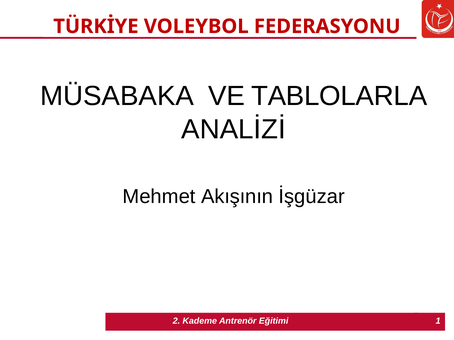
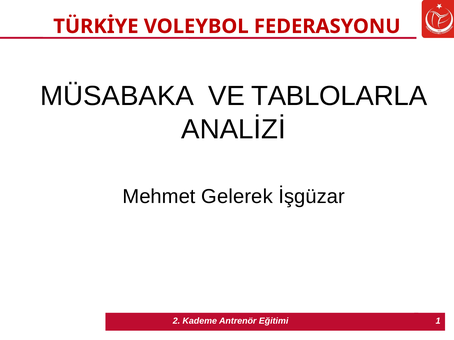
Akışının: Akışının -> Gelerek (237, 197)
